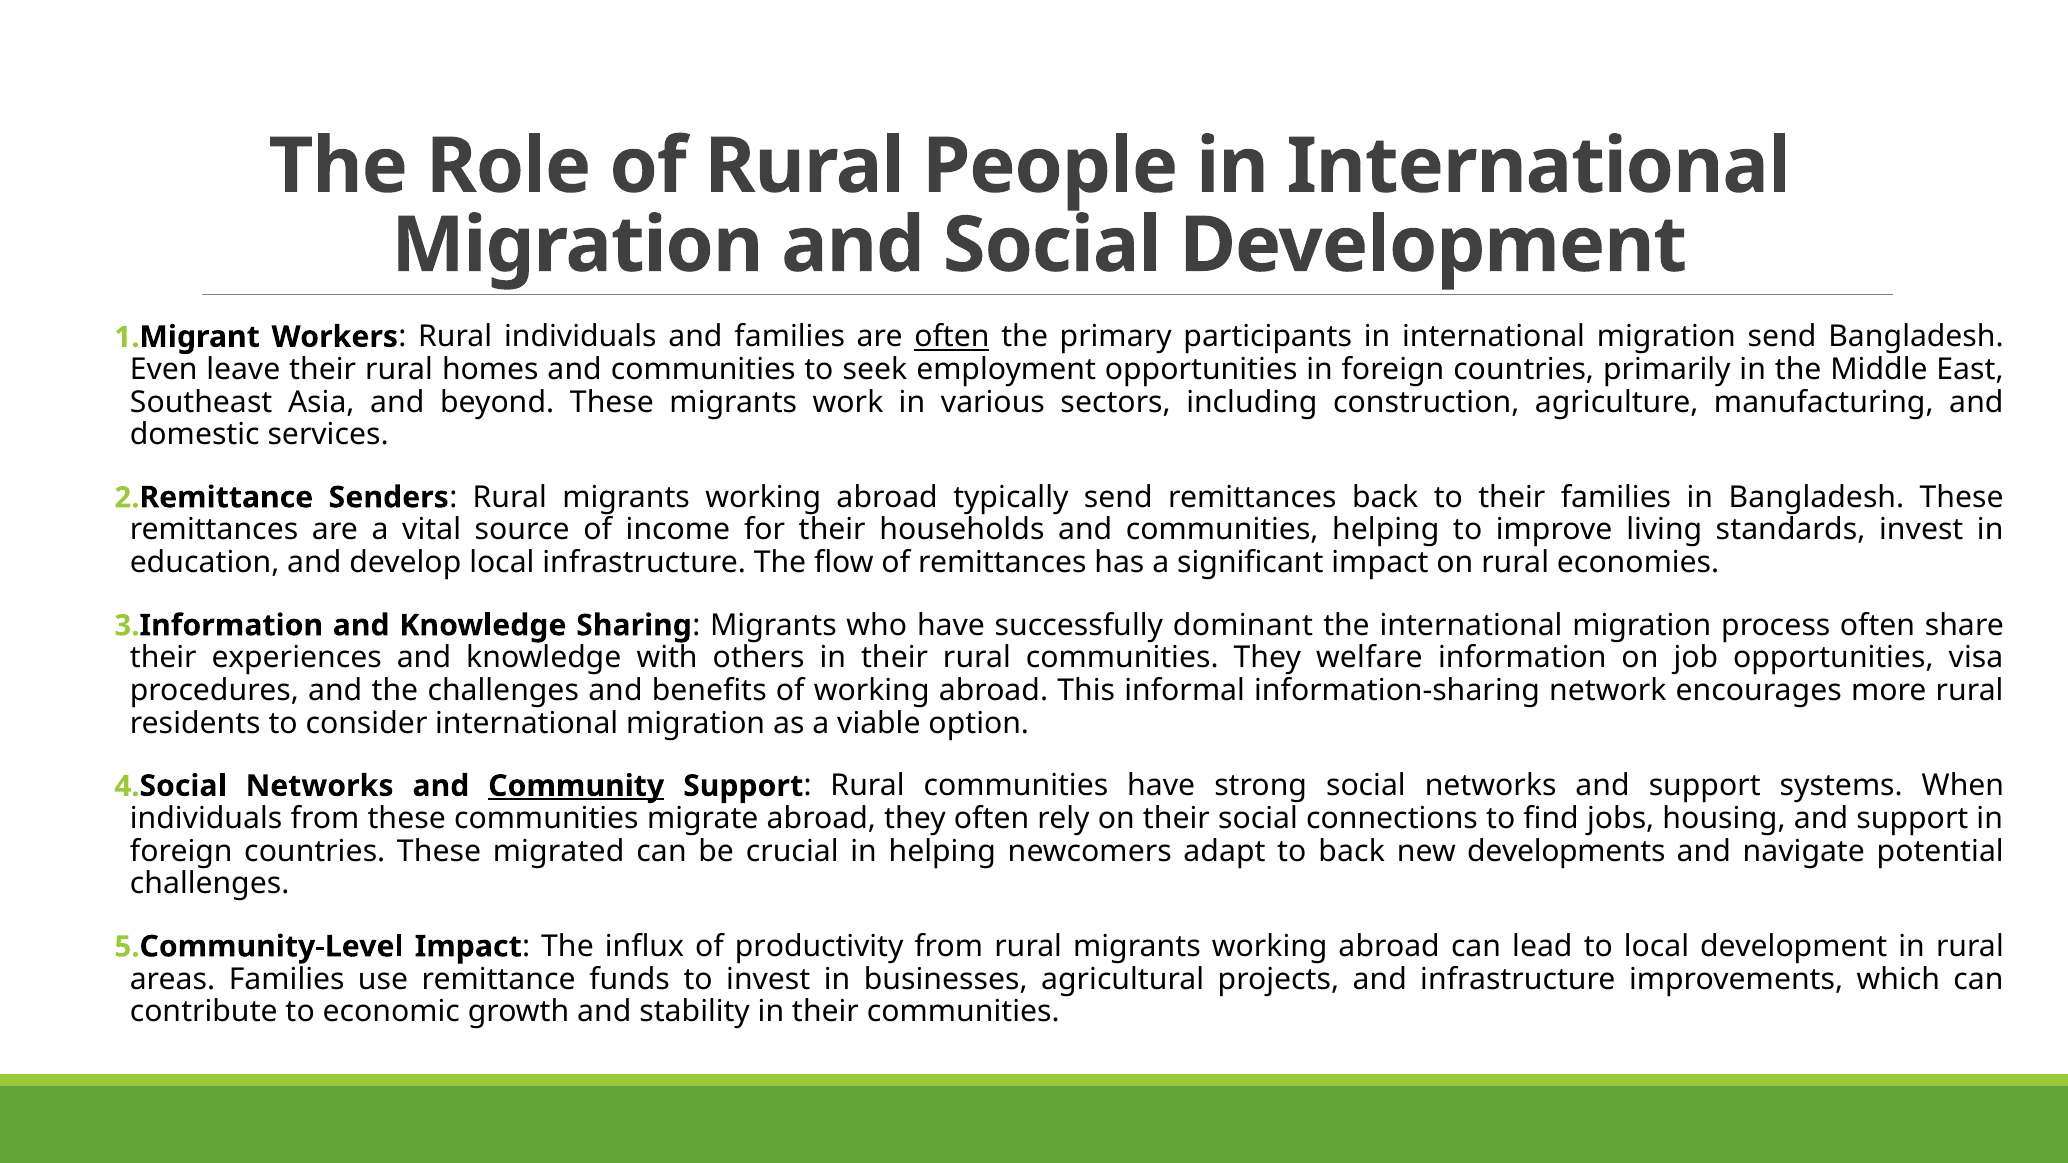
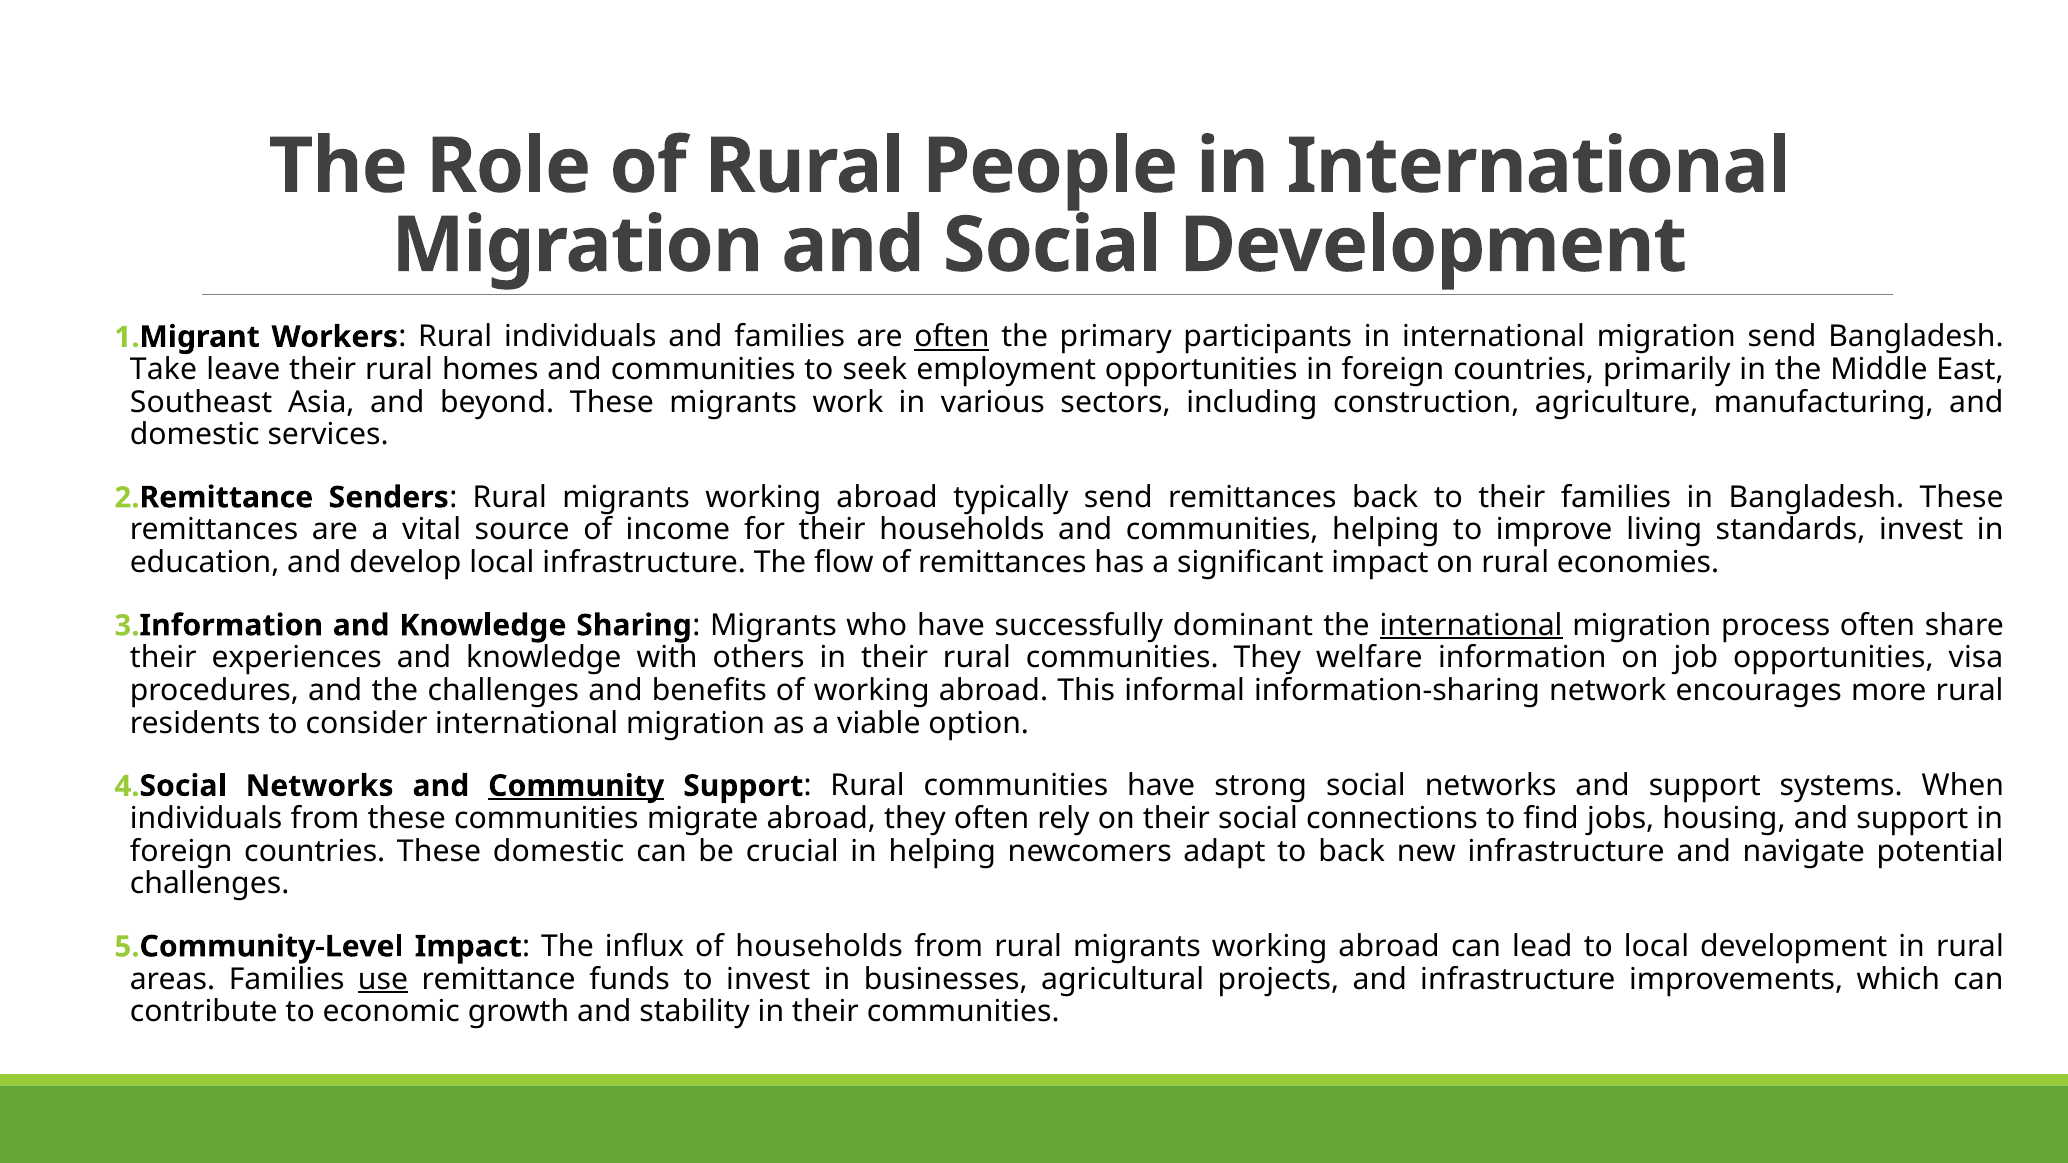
Even: Even -> Take (164, 370)
international underline: none -> present (1471, 626)
These migrated: migrated -> domestic (559, 851)
new developments: developments -> infrastructure (1566, 851)
of productivity: productivity -> households (819, 947)
use underline: none -> present (383, 979)
